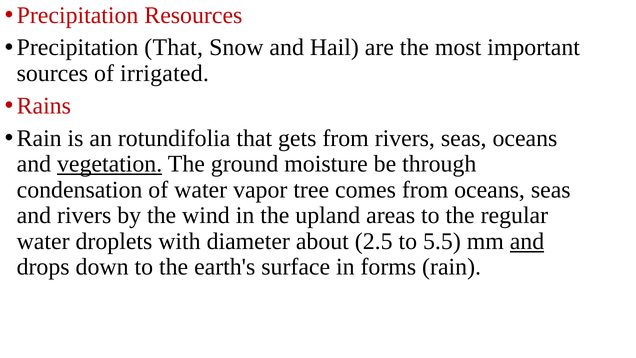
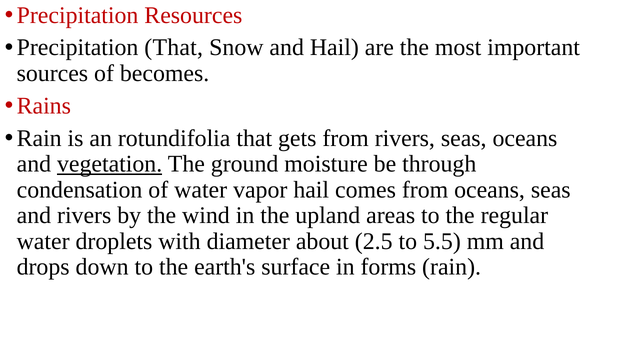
irrigated: irrigated -> becomes (165, 73)
vapor tree: tree -> hail (311, 190)
and underline: present -> none (527, 241)
